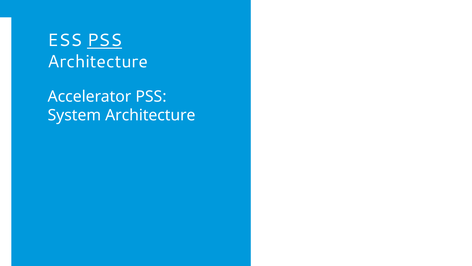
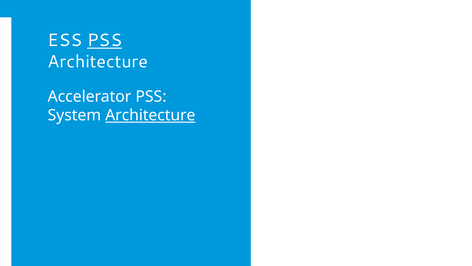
Architecture underline: none -> present (150, 115)
